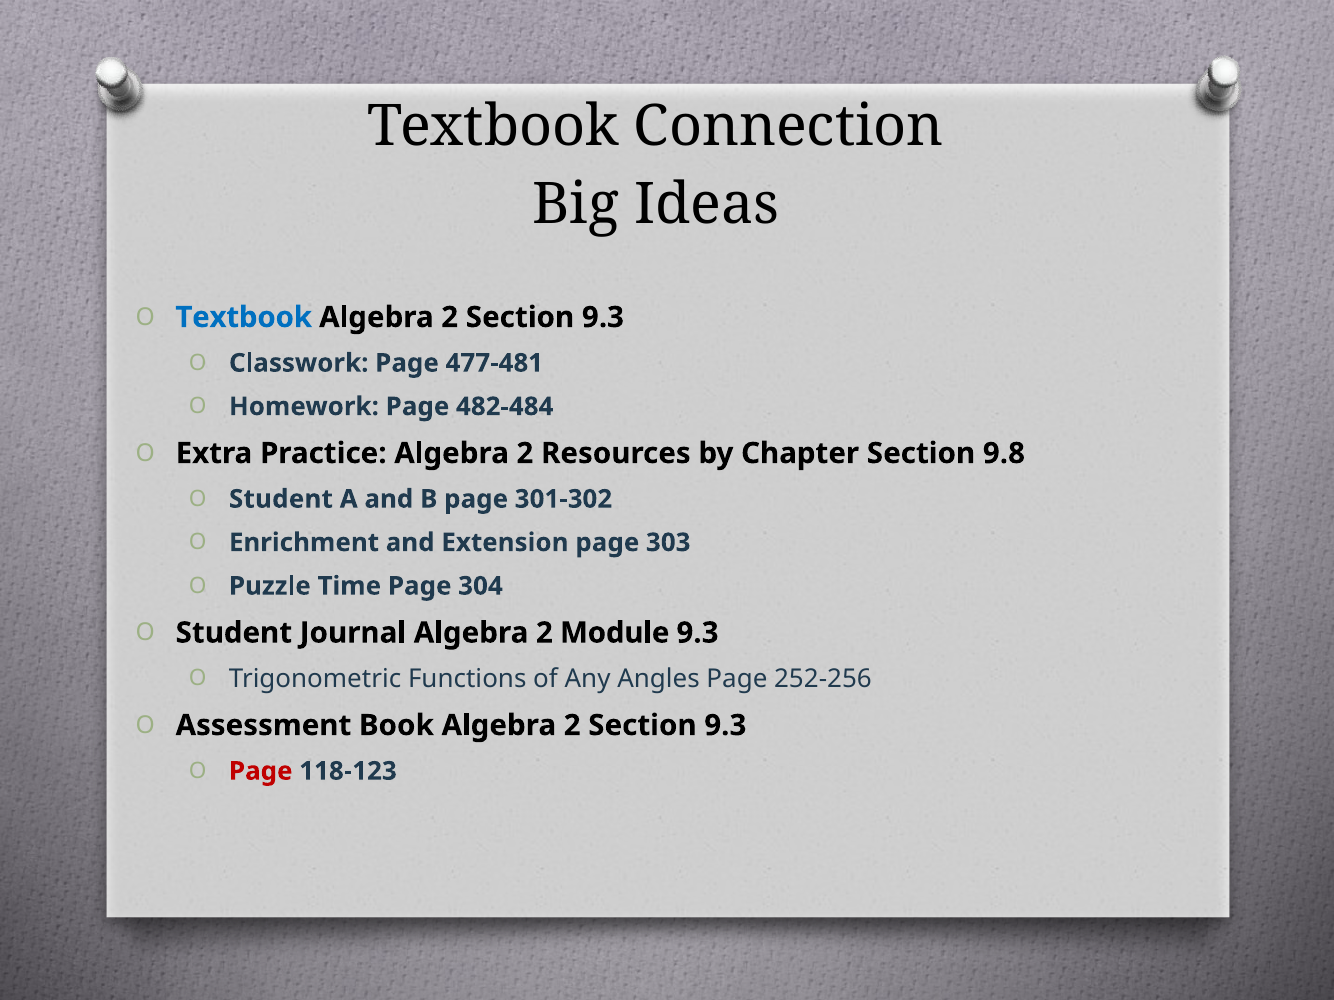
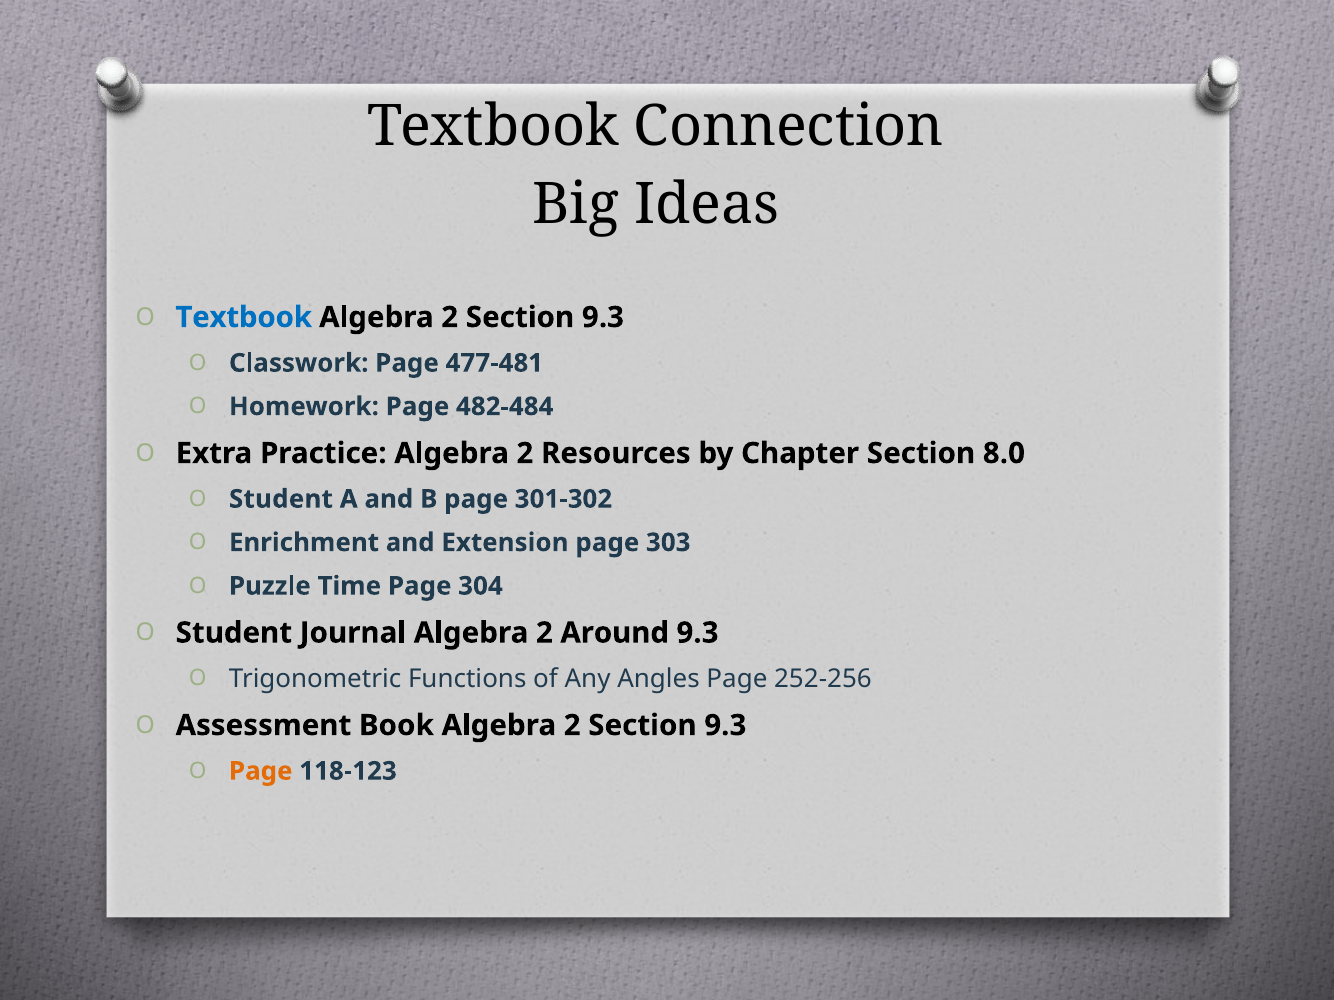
9.8: 9.8 -> 8.0 (1004, 454)
Module: Module -> Around (615, 633)
Page colour: red -> orange (261, 772)
